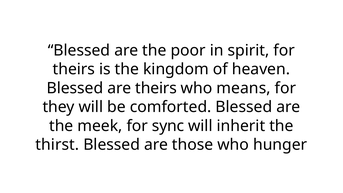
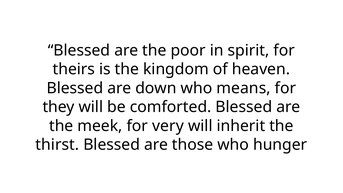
are theirs: theirs -> down (156, 88)
sync: sync -> very (168, 126)
